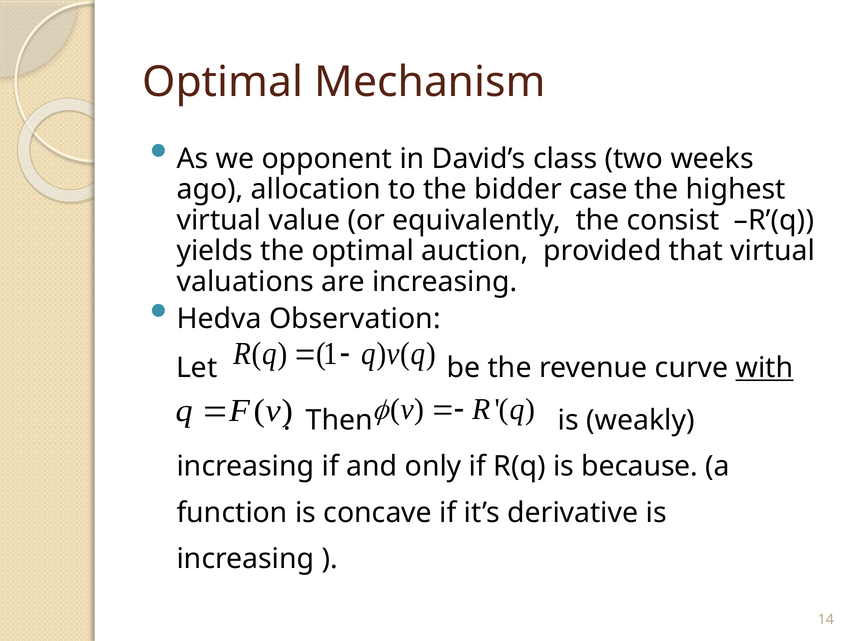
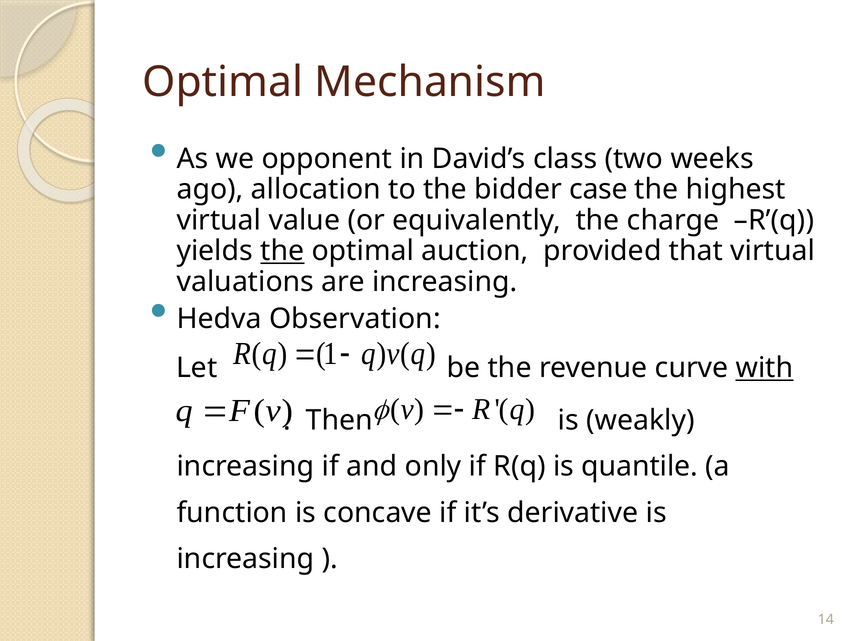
consist: consist -> charge (673, 220)
the underline: none -> present (282, 251)
because: because -> quantile (640, 466)
